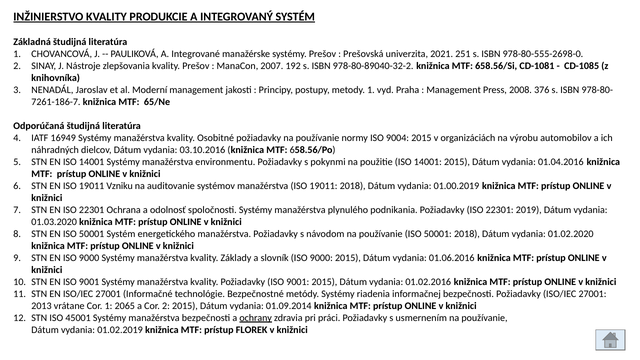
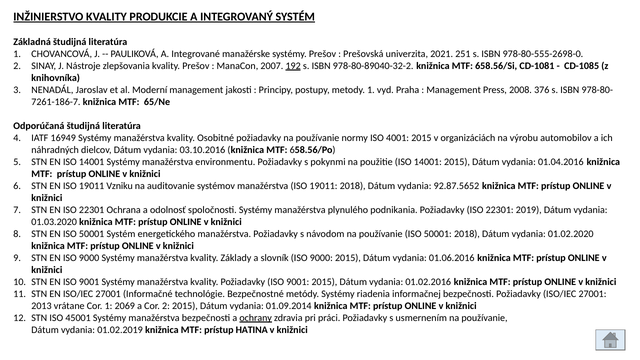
192 underline: none -> present (293, 66)
9004: 9004 -> 4001 (398, 138)
01.00.2019: 01.00.2019 -> 92.87.5652 (456, 186)
2065: 2065 -> 2069 (125, 306)
FLOREK: FLOREK -> HATINA (252, 330)
